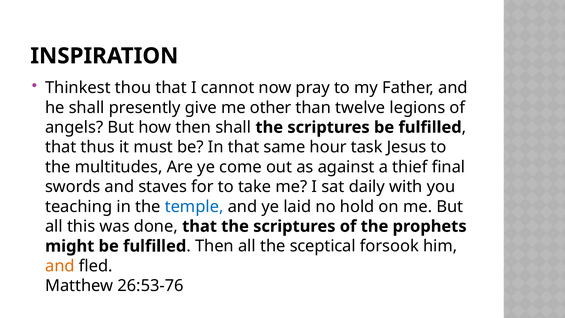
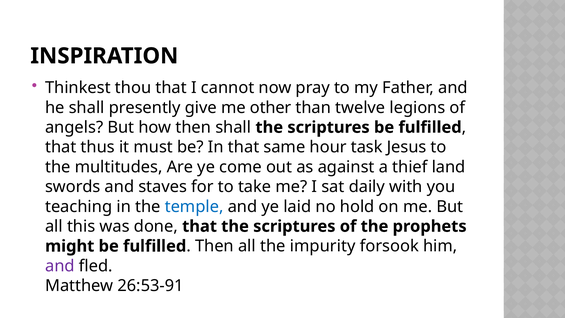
final: final -> land (449, 167)
sceptical: sceptical -> impurity (323, 246)
and colour: orange -> purple (60, 266)
26:53-76: 26:53-76 -> 26:53-91 (151, 286)
